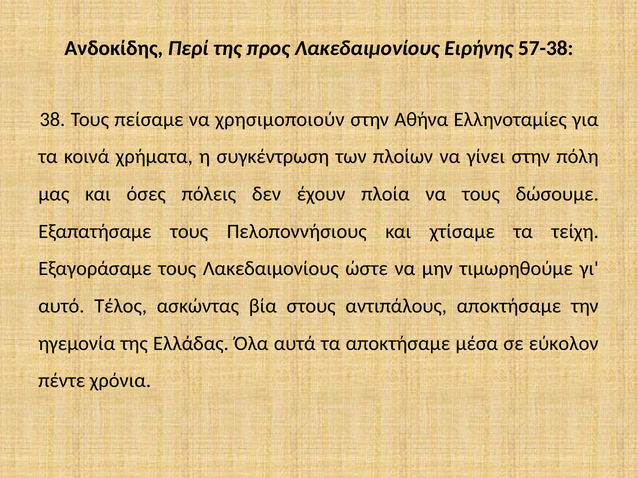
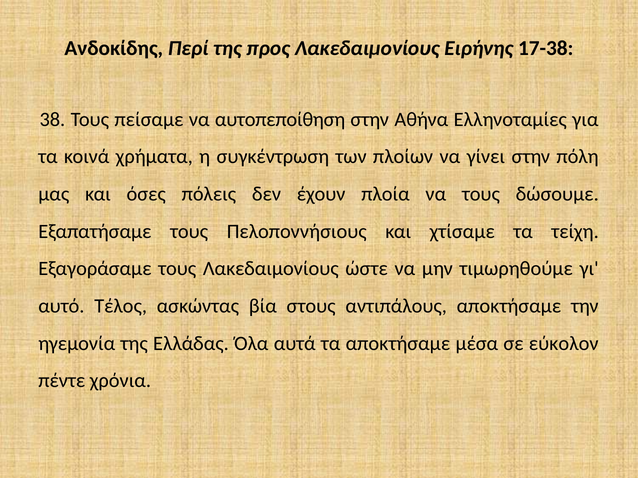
57-38: 57-38 -> 17-38 (546, 48)
χρησιμοποιούν: χρησιμοποιούν -> αυτοπεποίθηση (280, 119)
